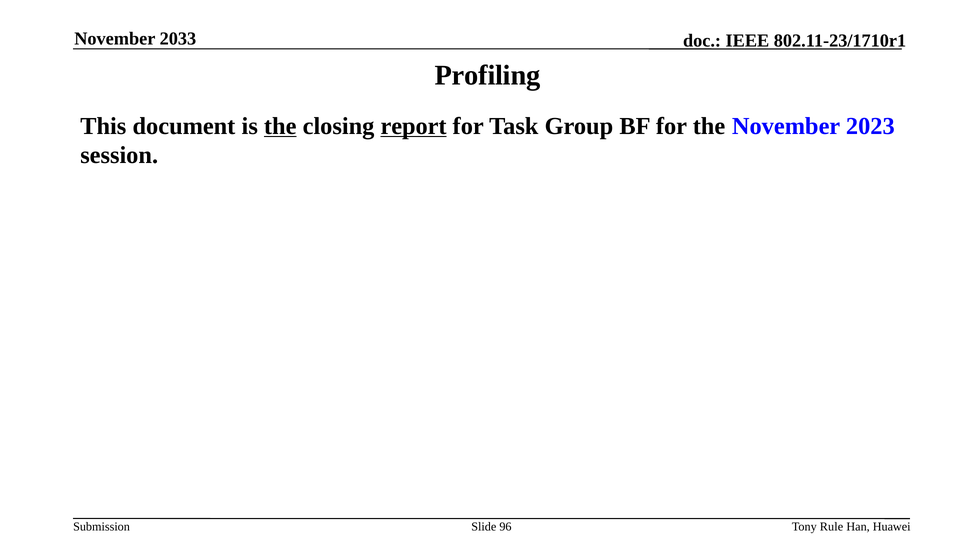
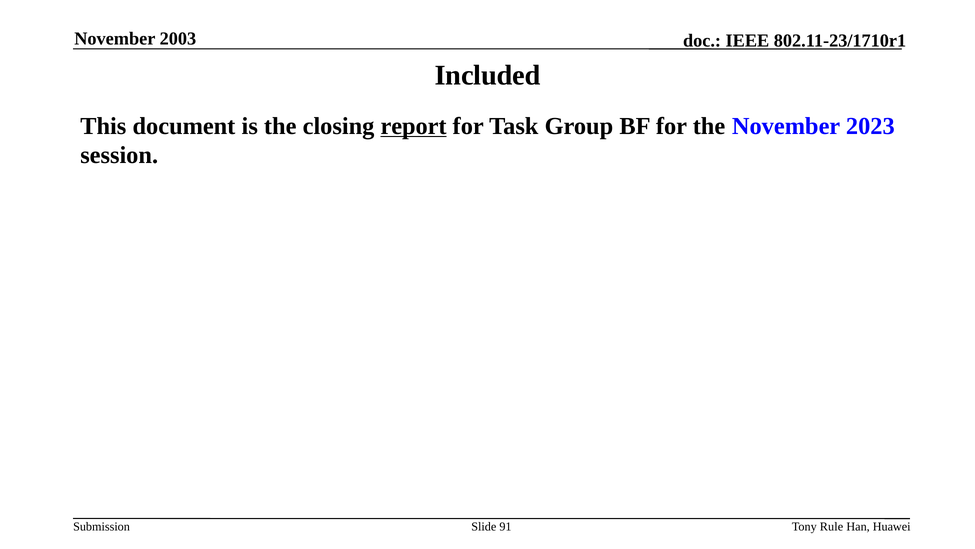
2033: 2033 -> 2003 (178, 39)
Profiling: Profiling -> Included (488, 75)
the underline: present -> none (280, 126)
96: 96 -> 91 (505, 526)
